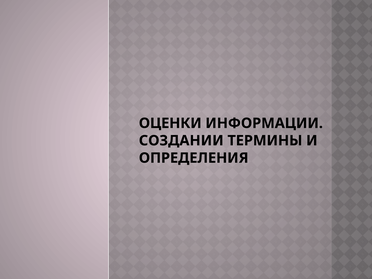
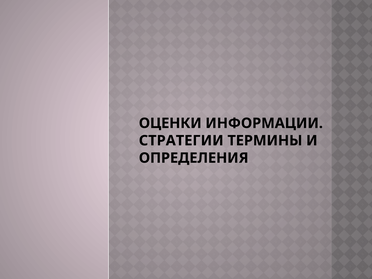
СОЗДАНИИ: СОЗДАНИИ -> СТРАТЕГИИ (181, 141)
